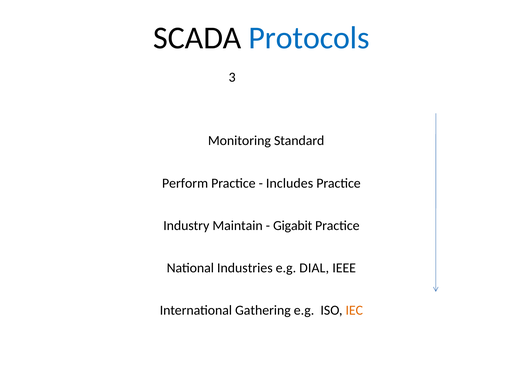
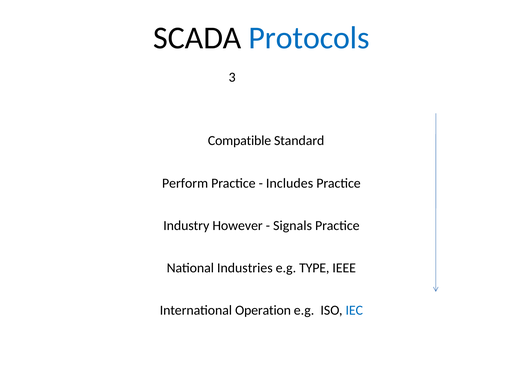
Monitoring: Monitoring -> Compatible (240, 141)
Maintain: Maintain -> However (238, 226)
Gigabit: Gigabit -> Signals (293, 226)
DIAL: DIAL -> TYPE (314, 268)
Gathering: Gathering -> Operation (263, 311)
IEC colour: orange -> blue (354, 311)
